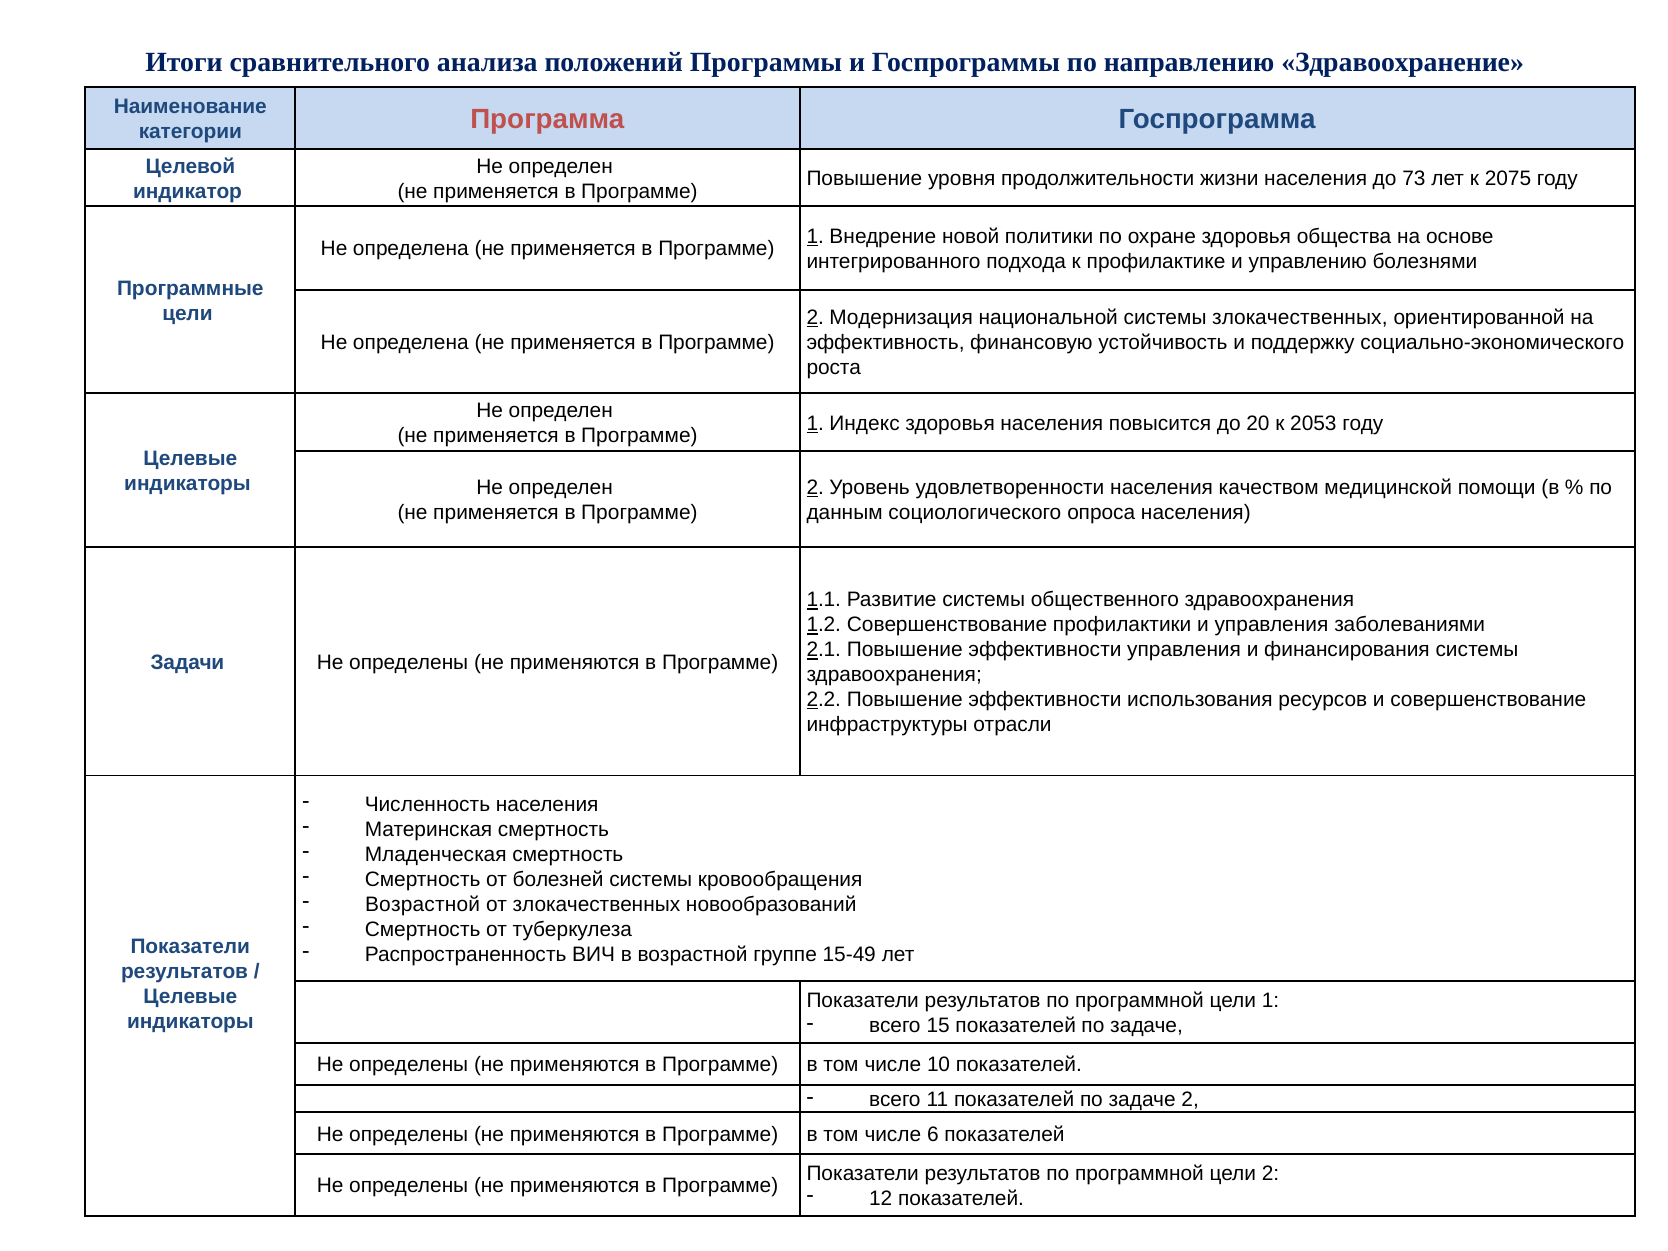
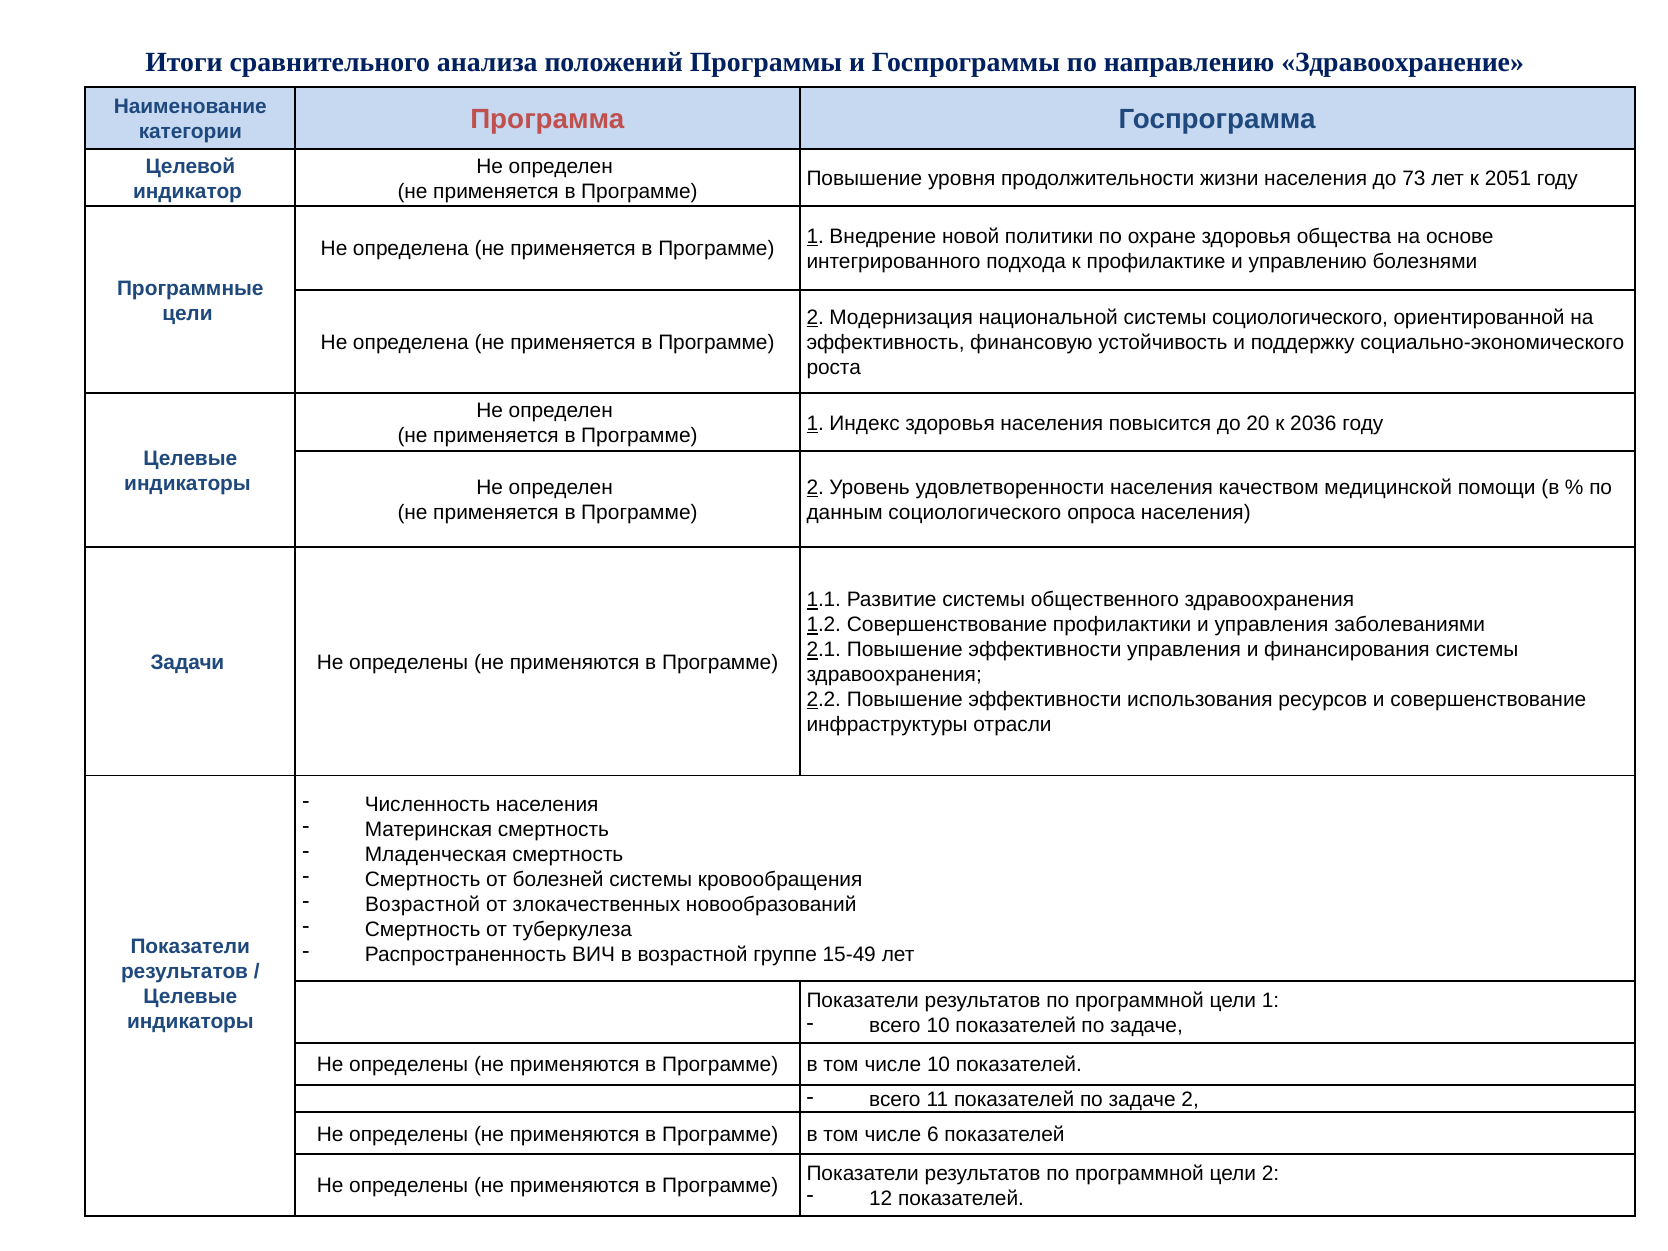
2075: 2075 -> 2051 (1508, 179)
системы злокачественных: злокачественных -> социологического (1300, 318)
2053: 2053 -> 2036 (1313, 423)
всего 15: 15 -> 10 (938, 1026)
